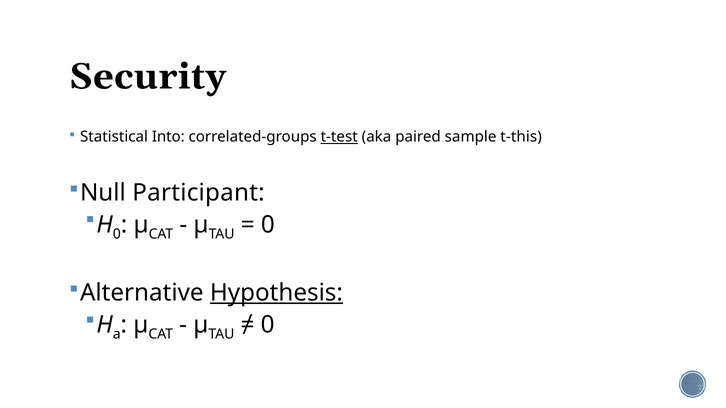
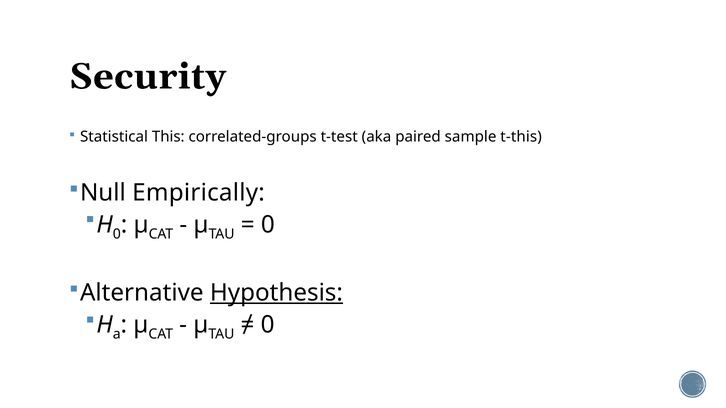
Into: Into -> This (168, 137)
t-test underline: present -> none (339, 137)
Participant: Participant -> Empirically (199, 193)
